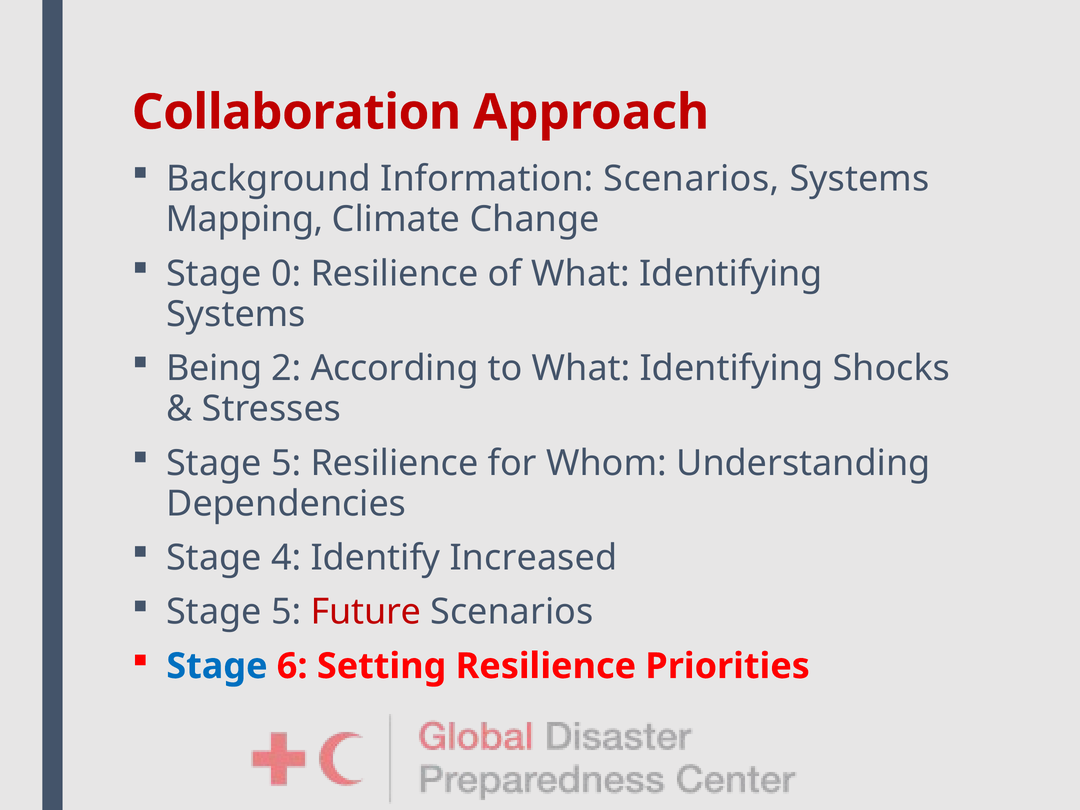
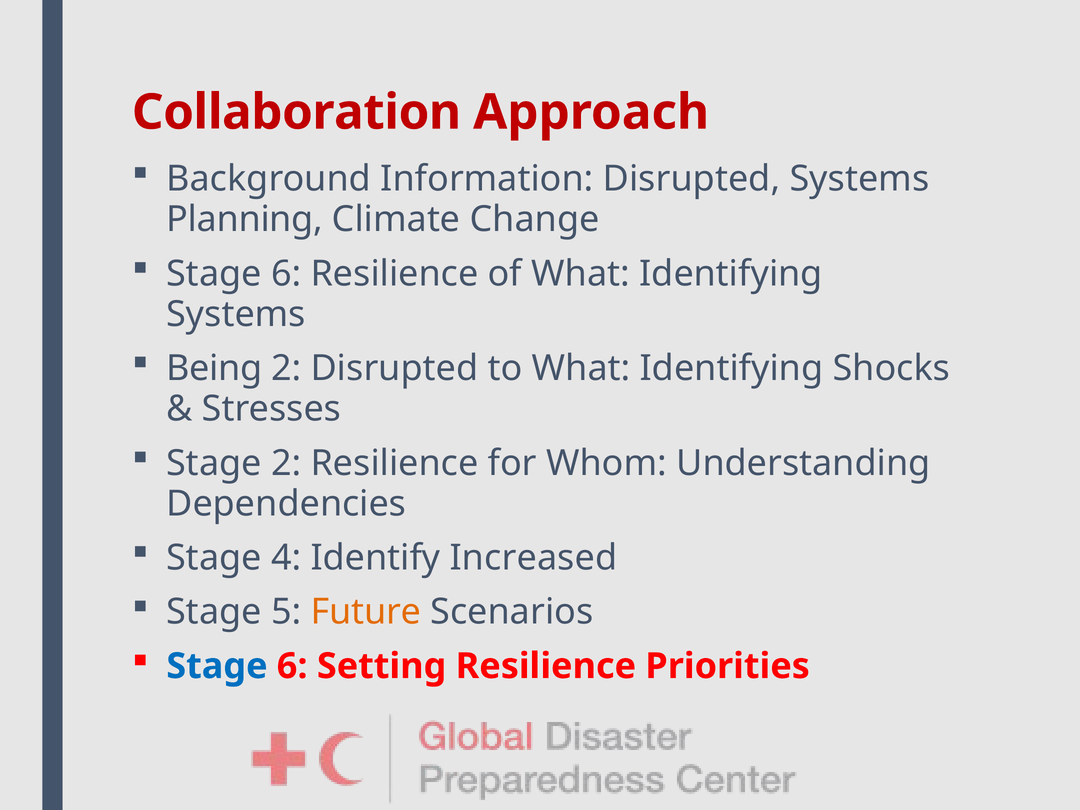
Information Scenarios: Scenarios -> Disrupted (692, 179)
Mapping: Mapping -> Planning (245, 220)
0: 0 -> 6 (286, 274)
2 According: According -> Disrupted (395, 368)
5: 5 -> 2 (286, 463)
Future colour: red -> orange (366, 612)
